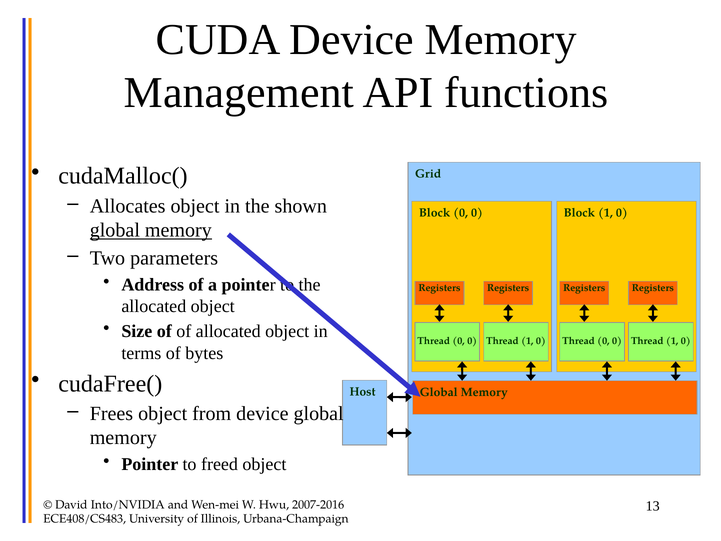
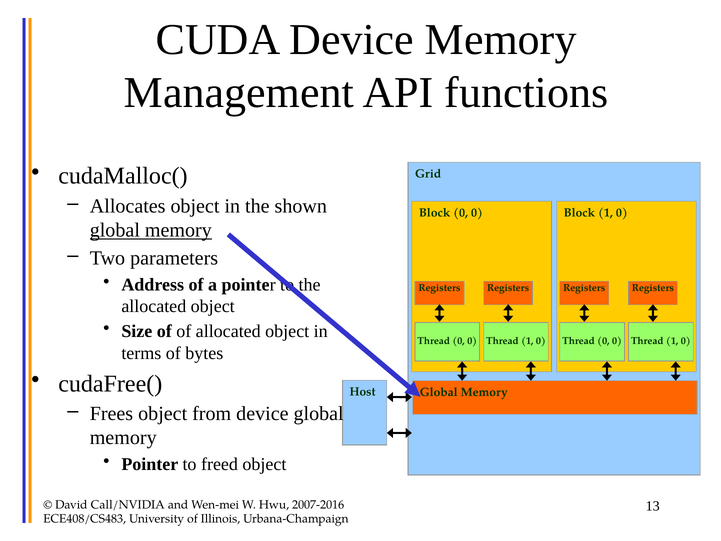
Into/NVIDIA: Into/NVIDIA -> Call/NVIDIA (128, 504)
